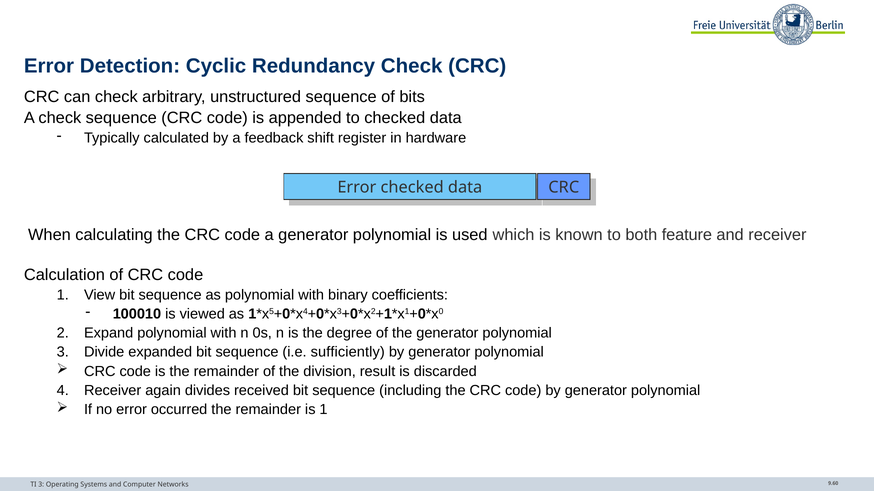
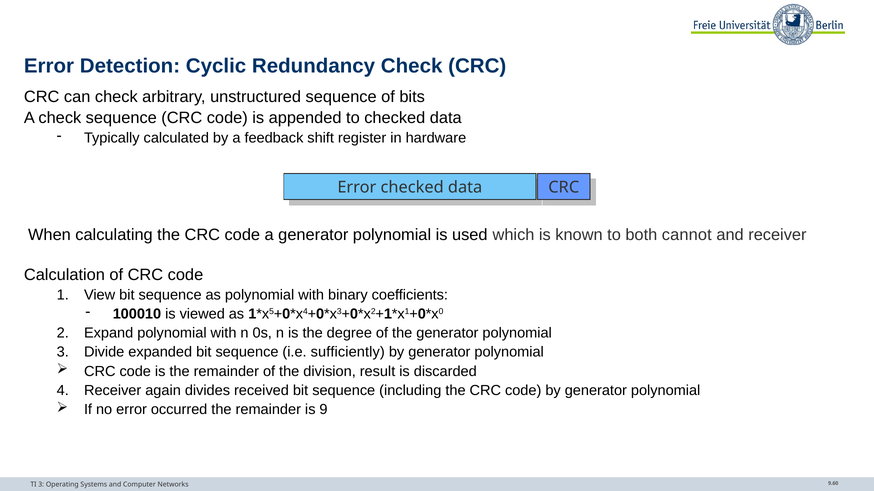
feature: feature -> cannot (687, 235)
is 1: 1 -> 9 (324, 410)
